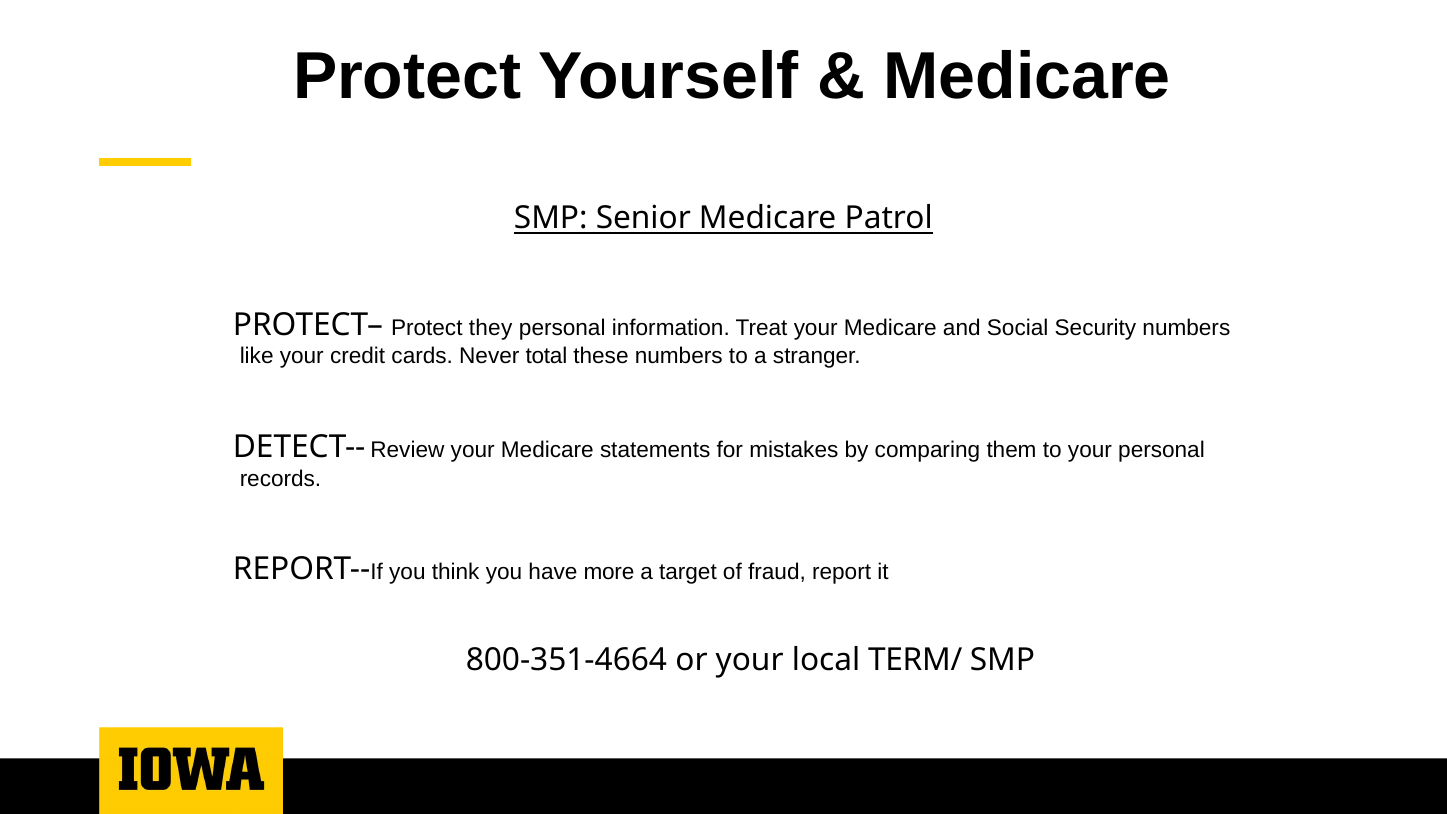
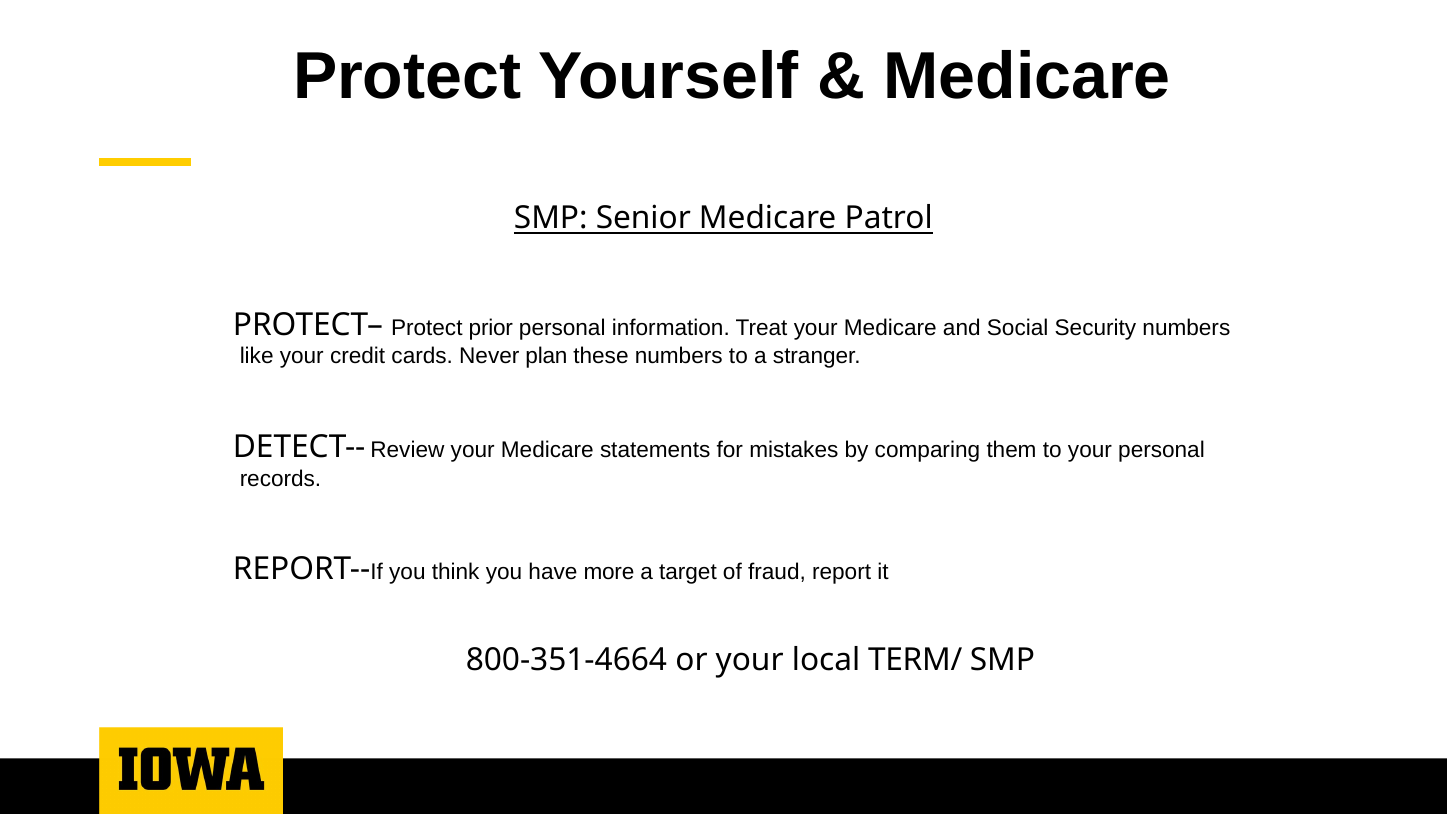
they: they -> prior (491, 328)
total: total -> plan (546, 356)
